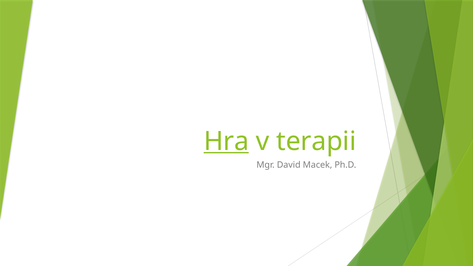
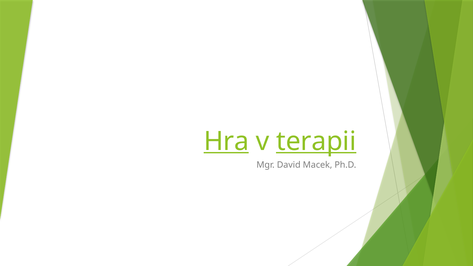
terapii underline: none -> present (316, 141)
